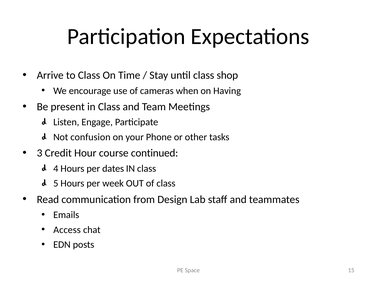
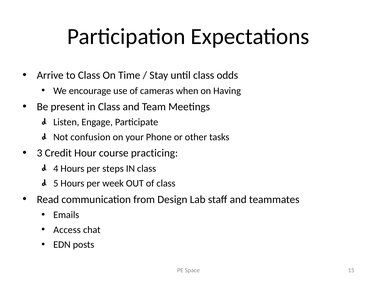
shop: shop -> odds (227, 75)
continued: continued -> practicing (154, 153)
dates: dates -> steps (113, 168)
